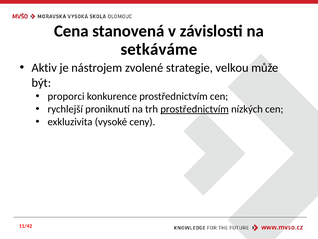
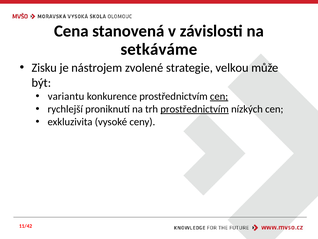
Aktiv: Aktiv -> Zisku (44, 68)
proporci: proporci -> variantu (66, 96)
cen underline: none -> present (219, 96)
